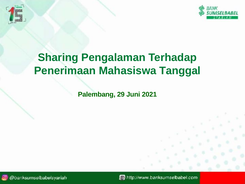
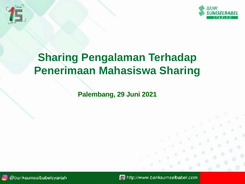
Mahasiswa Tanggal: Tanggal -> Sharing (180, 71)
